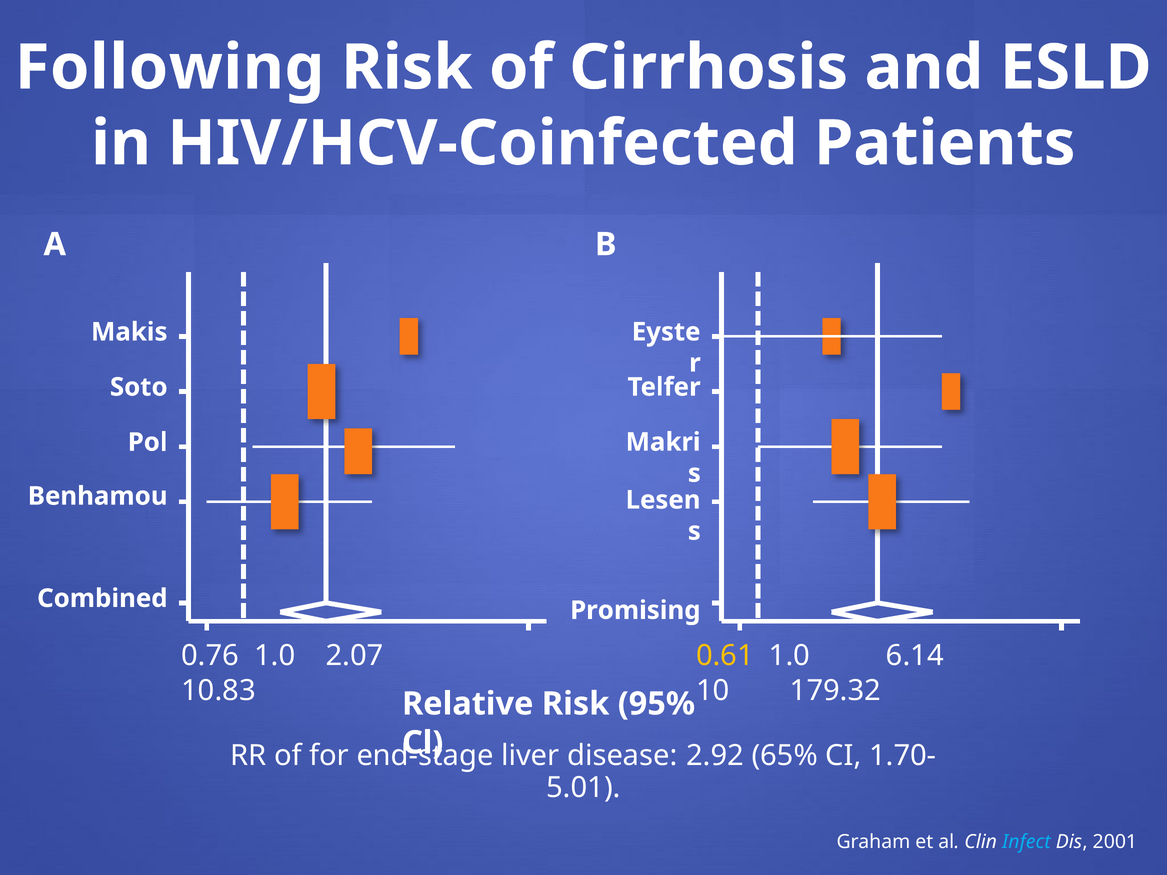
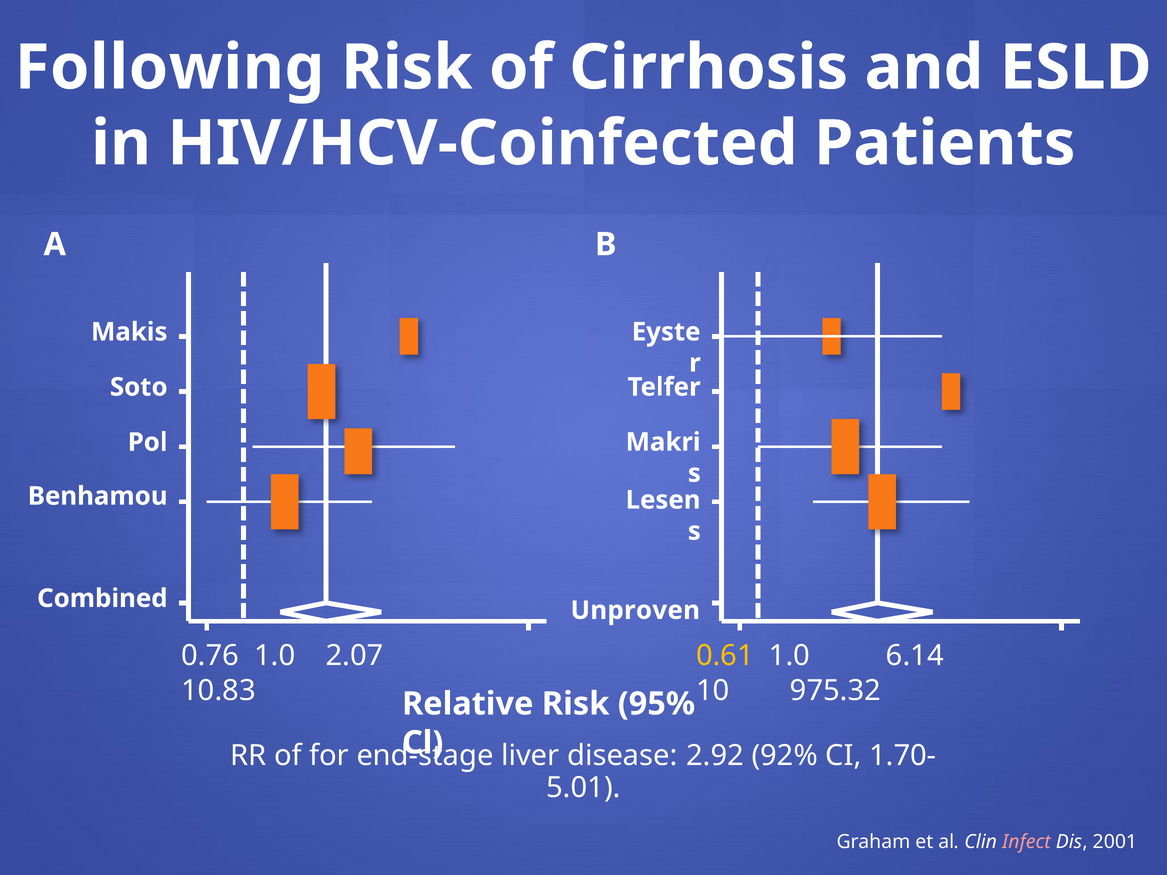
Promising: Promising -> Unproven (635, 611)
179.32: 179.32 -> 975.32 (836, 691)
65%: 65% -> 92% (785, 756)
Infect colour: light blue -> pink (1026, 842)
